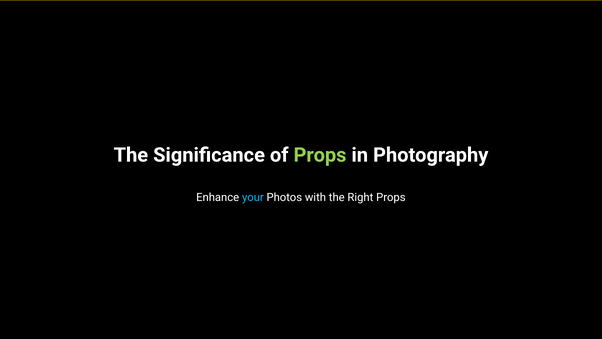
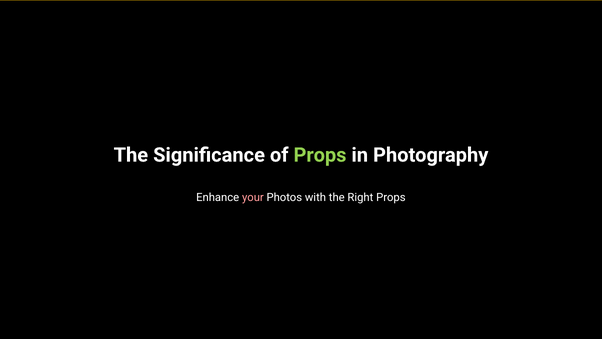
your colour: light blue -> pink (253, 197)
